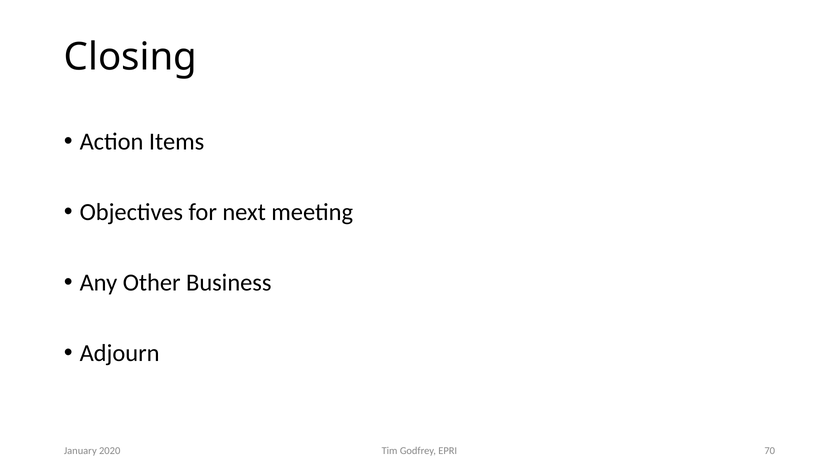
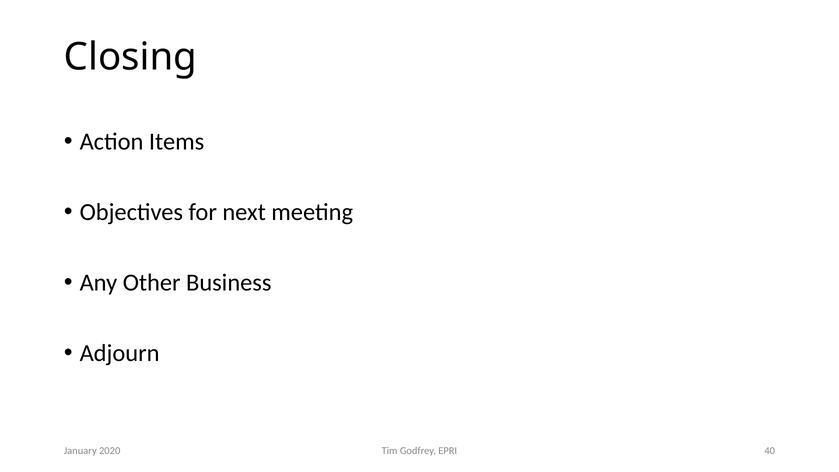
70: 70 -> 40 (770, 451)
